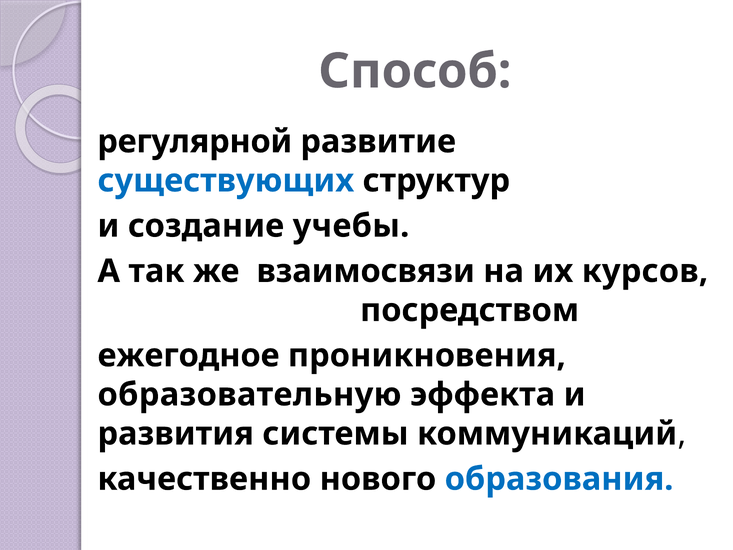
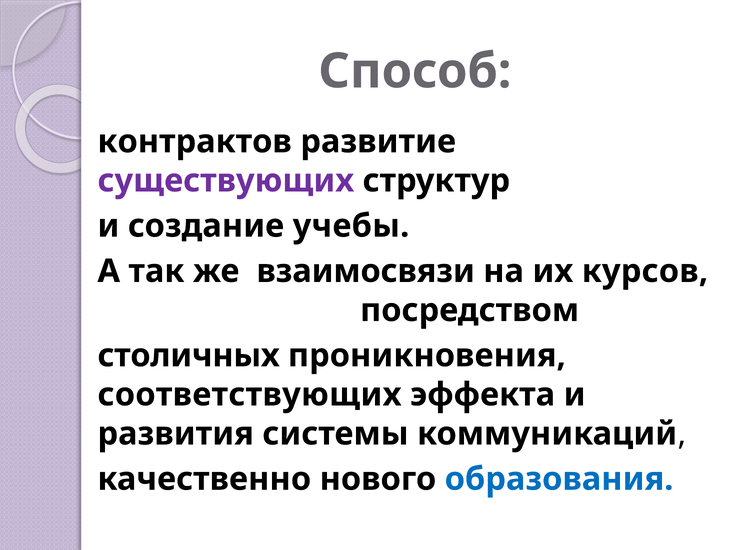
регулярной: регулярной -> контрактов (195, 142)
существующих colour: blue -> purple (226, 181)
ежегодное: ежегодное -> столичных (189, 355)
образовательную: образовательную -> соответствующих (249, 394)
